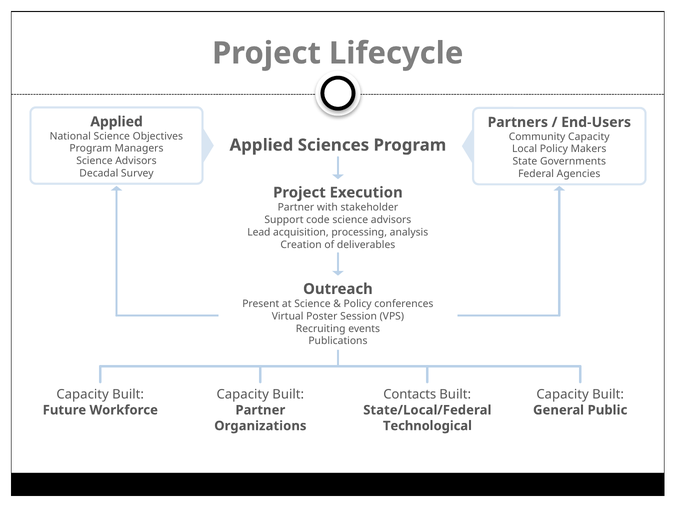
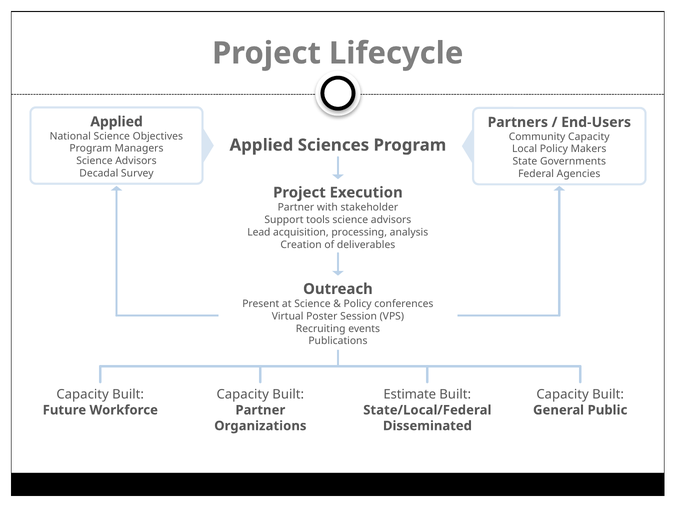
code: code -> tools (318, 220)
Contacts: Contacts -> Estimate (410, 394)
Technological: Technological -> Disseminated (427, 426)
